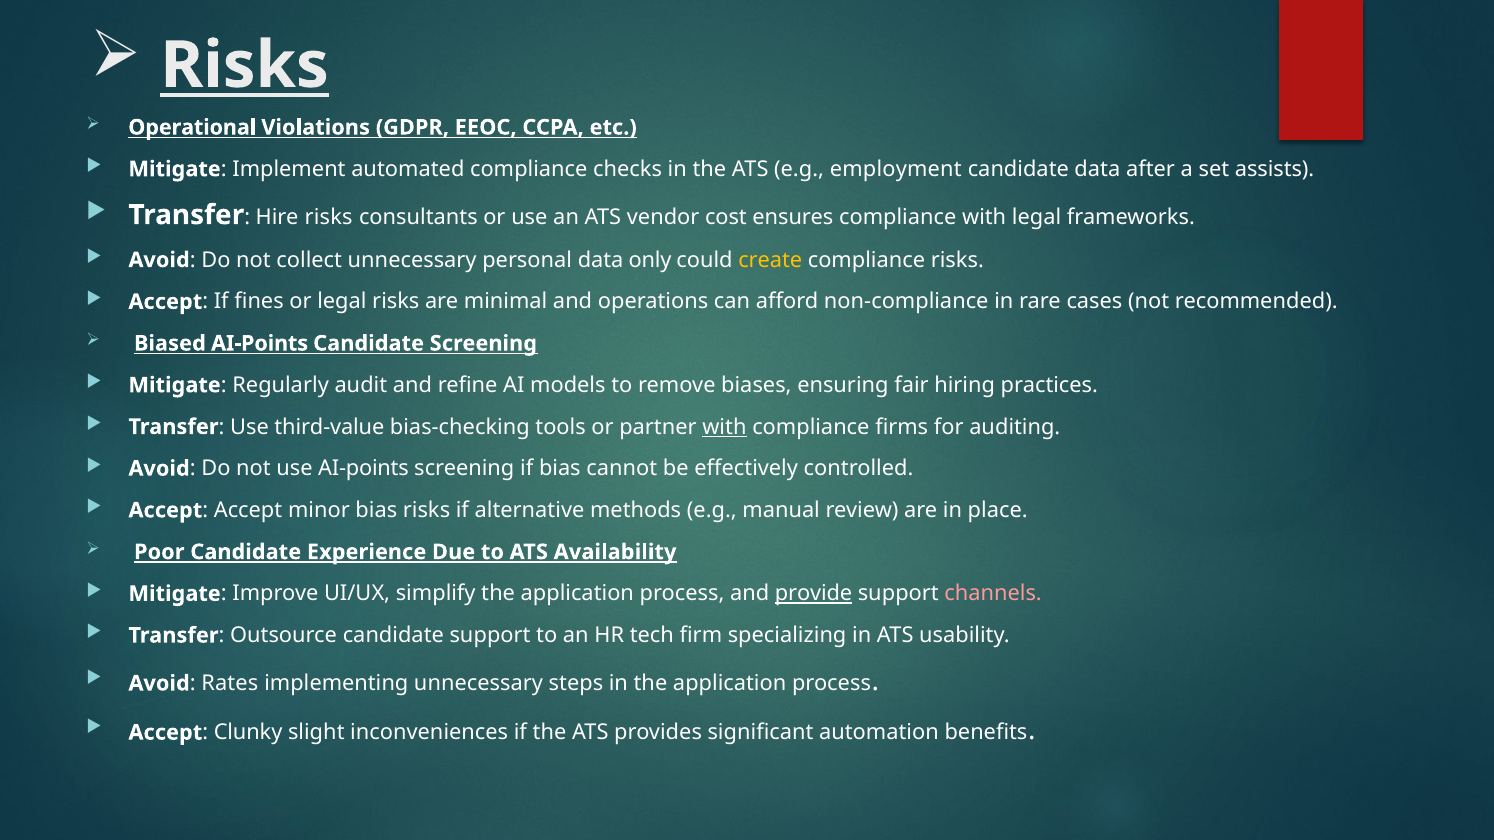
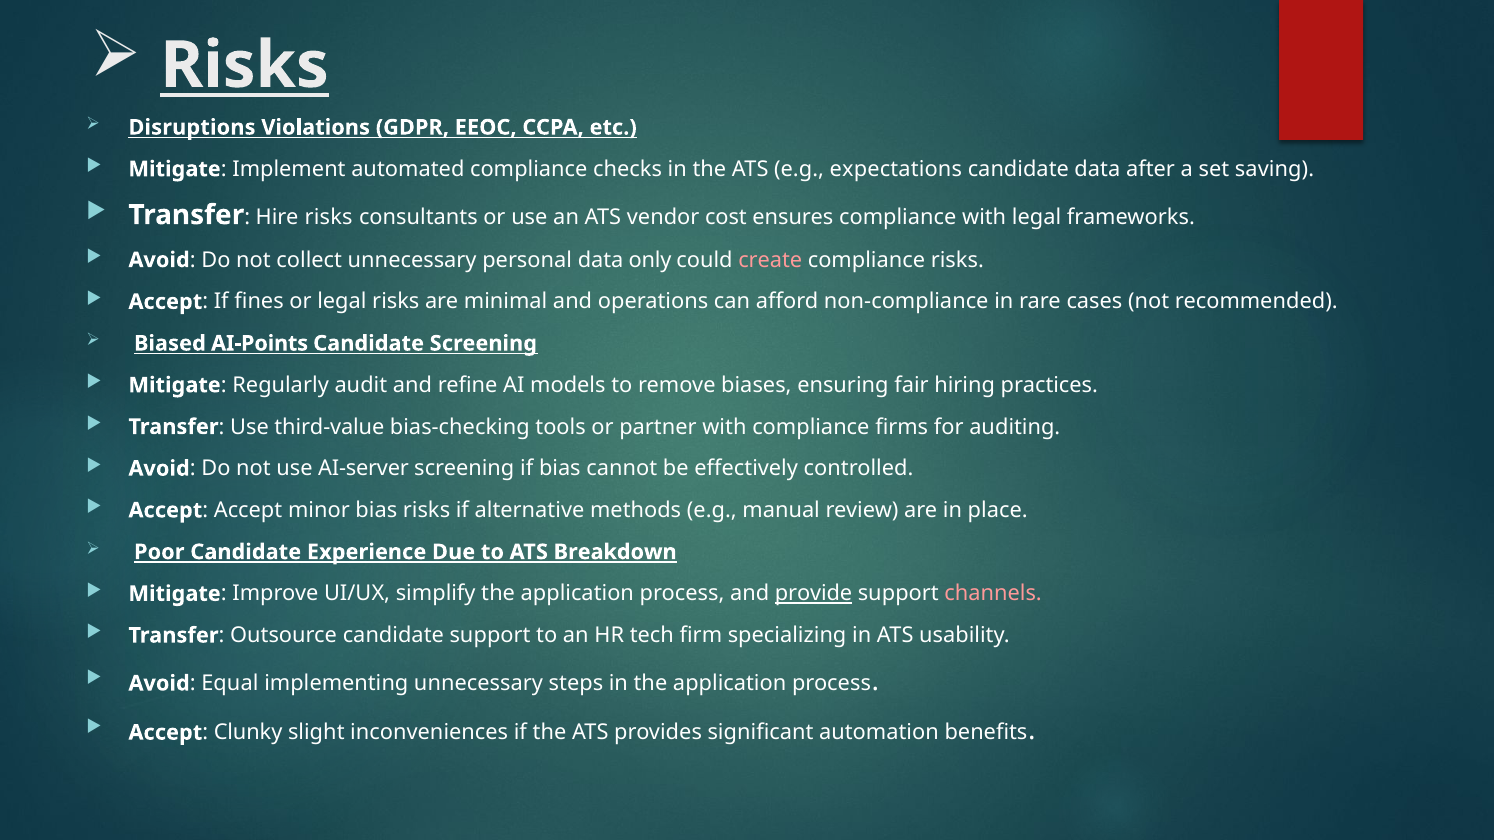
Operational: Operational -> Disruptions (192, 127)
employment: employment -> expectations (896, 169)
assists: assists -> saving (1275, 169)
create colour: yellow -> pink (770, 260)
with underline: present -> none (724, 427)
use AI-points: AI-points -> AI-server (364, 469)
Availability: Availability -> Breakdown (615, 552)
Rates: Rates -> Equal (230, 684)
